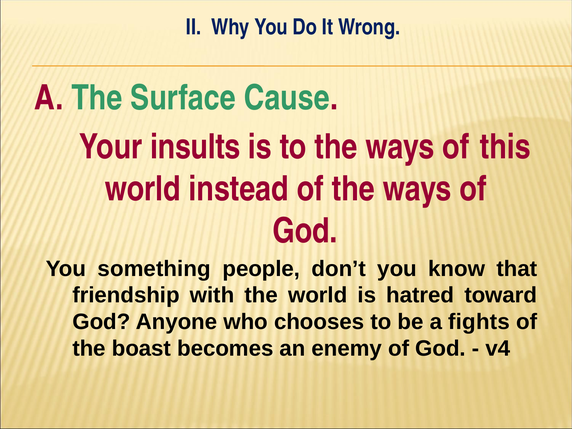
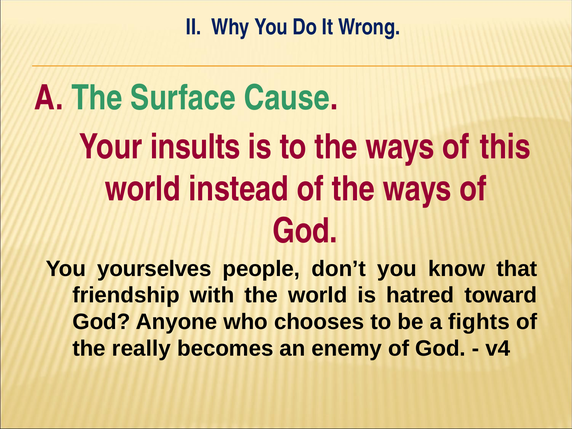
something: something -> yourselves (154, 269)
boast: boast -> really (141, 349)
